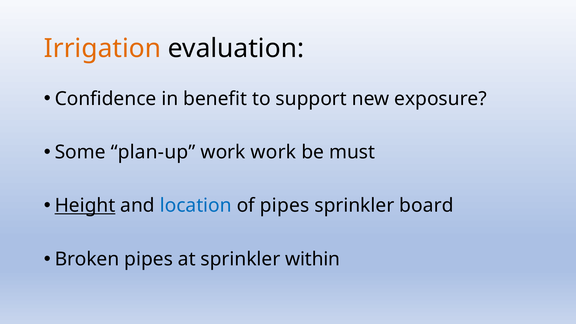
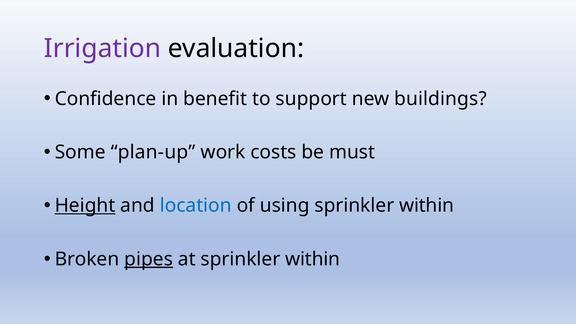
Irrigation colour: orange -> purple (103, 48)
exposure: exposure -> buildings (440, 99)
work work: work -> costs (273, 152)
of pipes: pipes -> using (285, 206)
board: board -> within (427, 206)
pipes underline: none -> present (149, 259)
